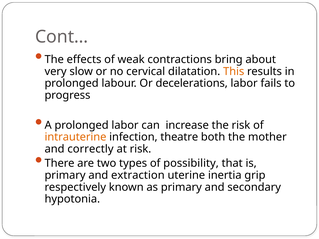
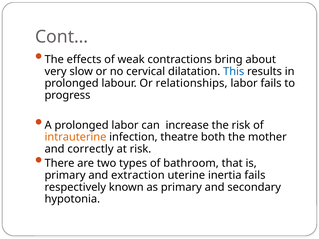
This colour: orange -> blue (234, 71)
decelerations: decelerations -> relationships (192, 83)
possibility: possibility -> bathroom (191, 163)
inertia grip: grip -> fails (255, 175)
